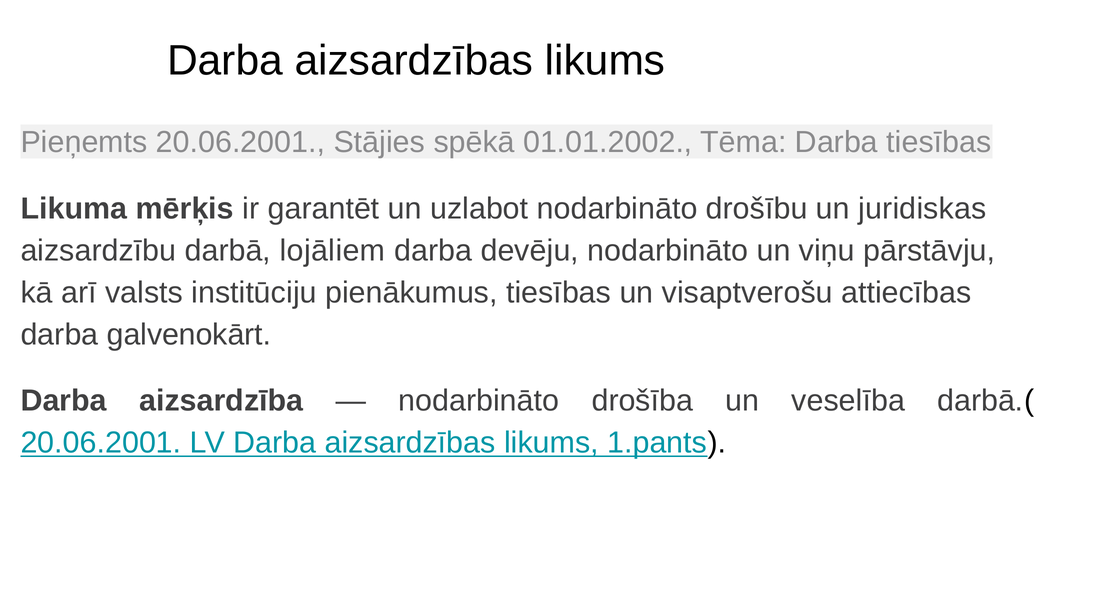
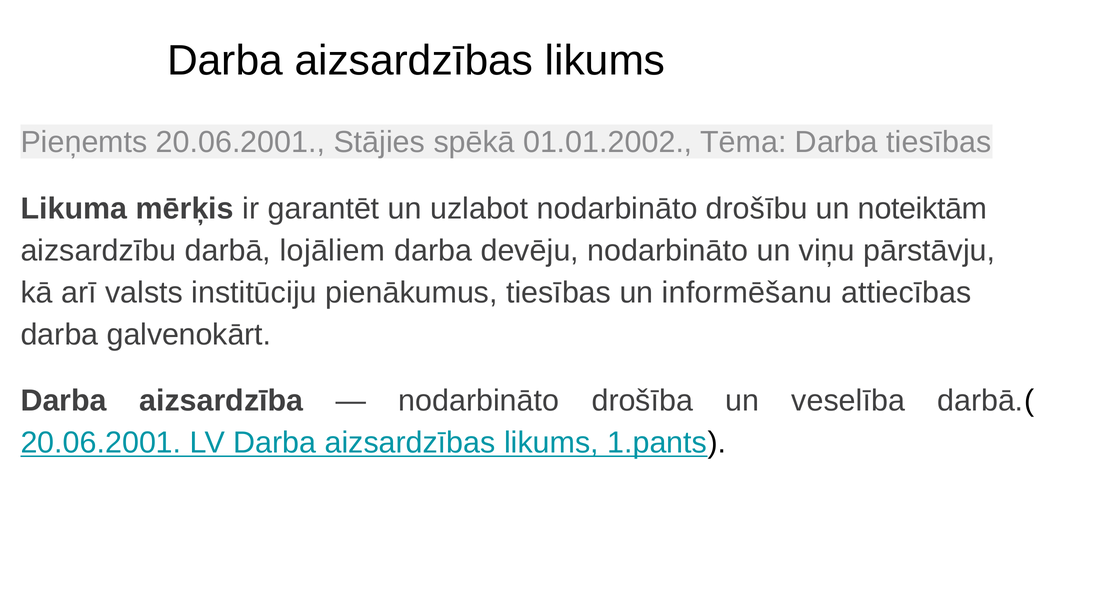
juridiskas: juridiskas -> noteiktām (923, 209)
visaptverošu: visaptverošu -> informēšanu (747, 293)
